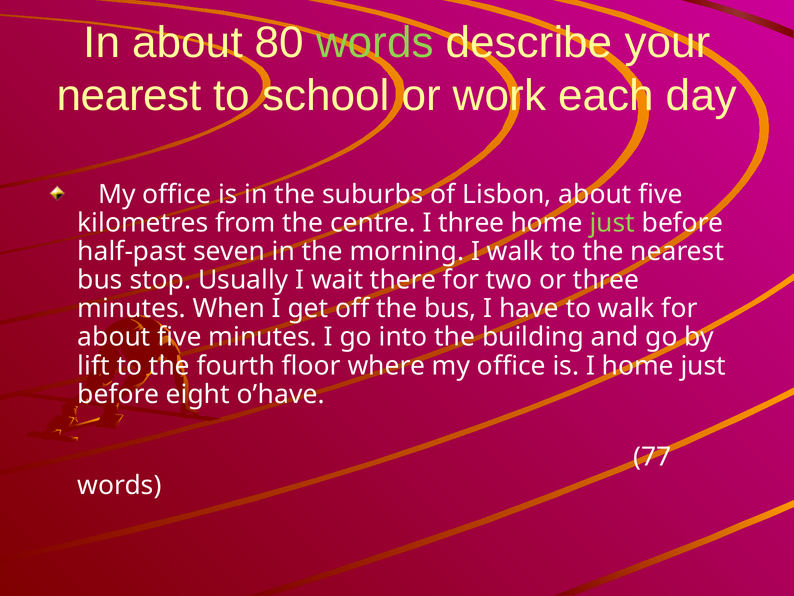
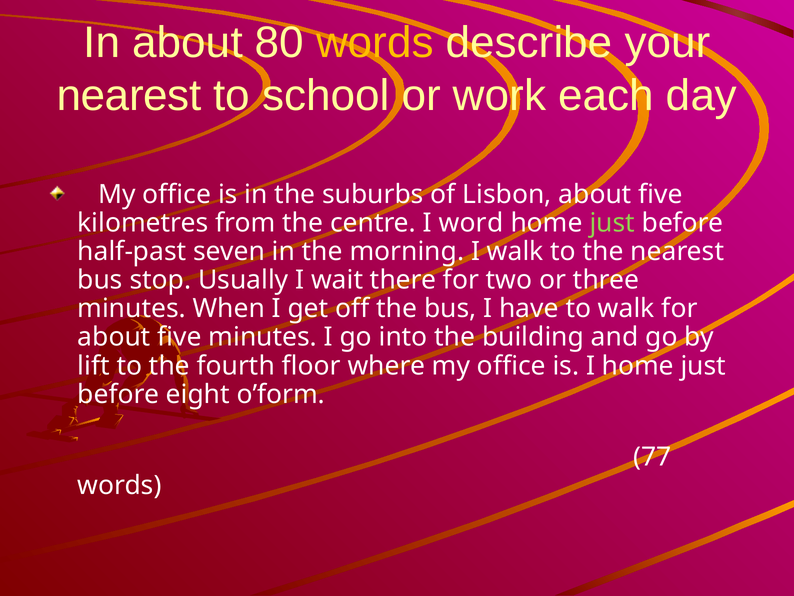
words colour: light green -> yellow (375, 43)
I three: three -> word (471, 223)
o’have: o’have -> o’form (281, 394)
